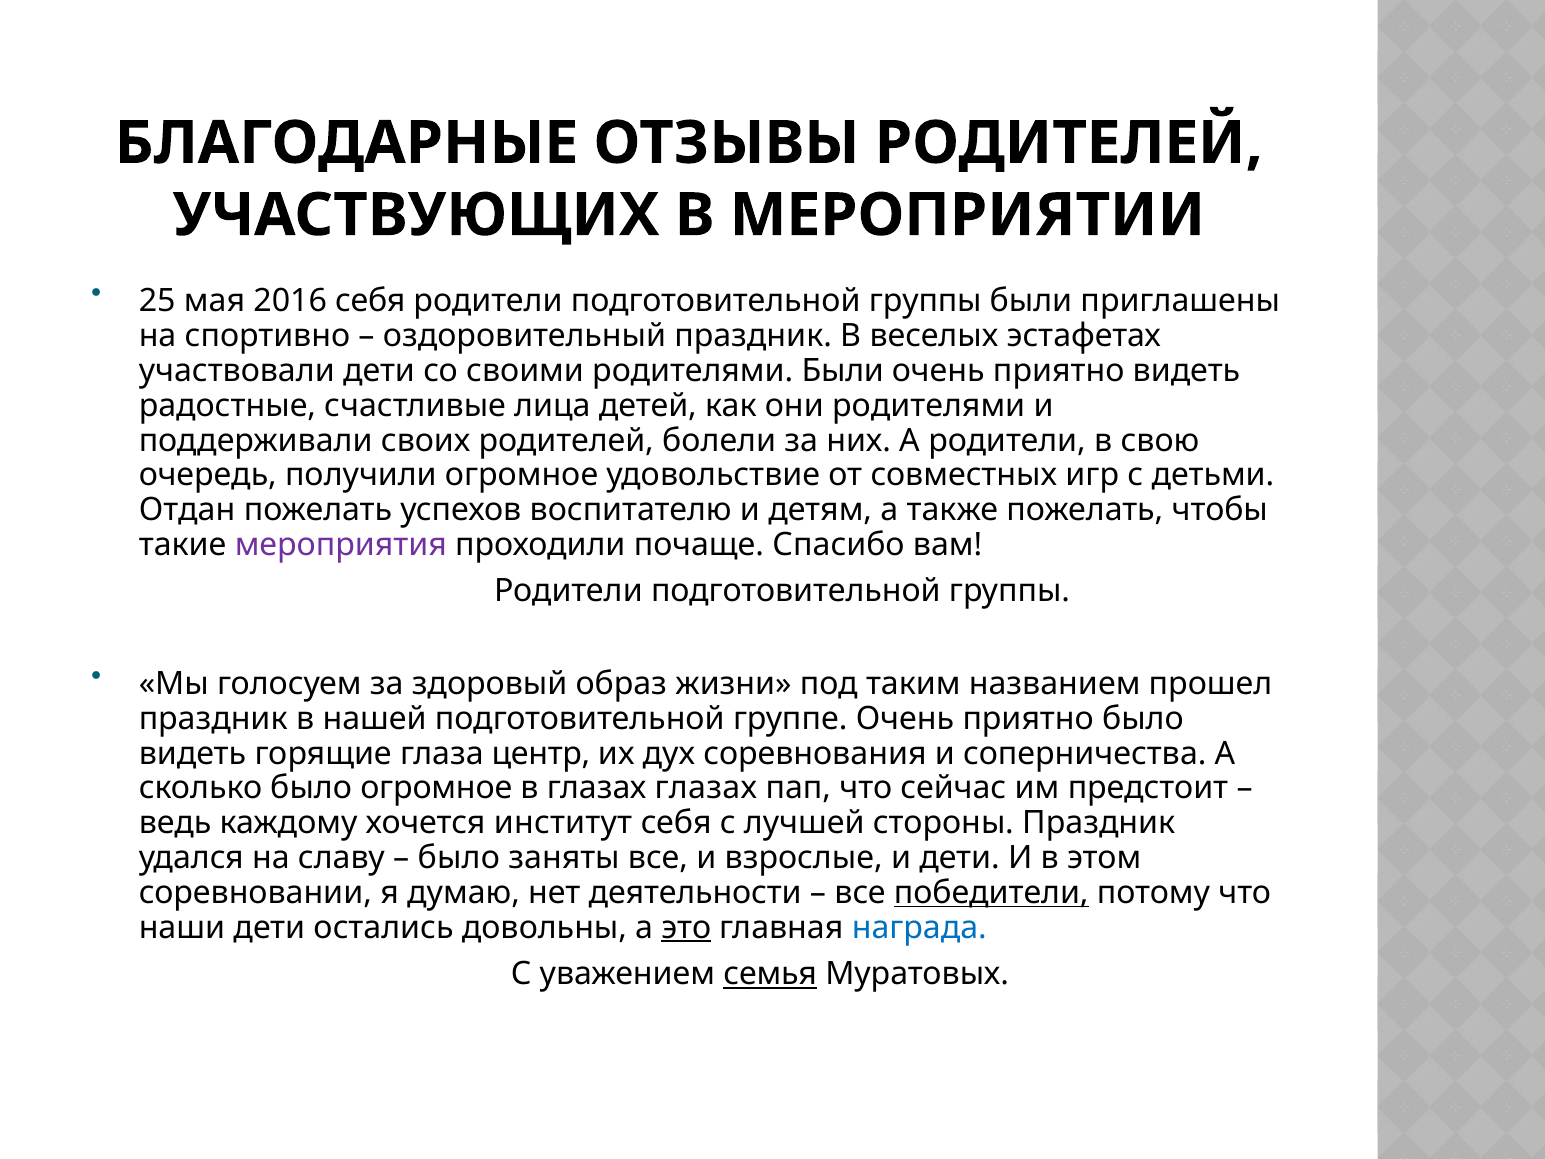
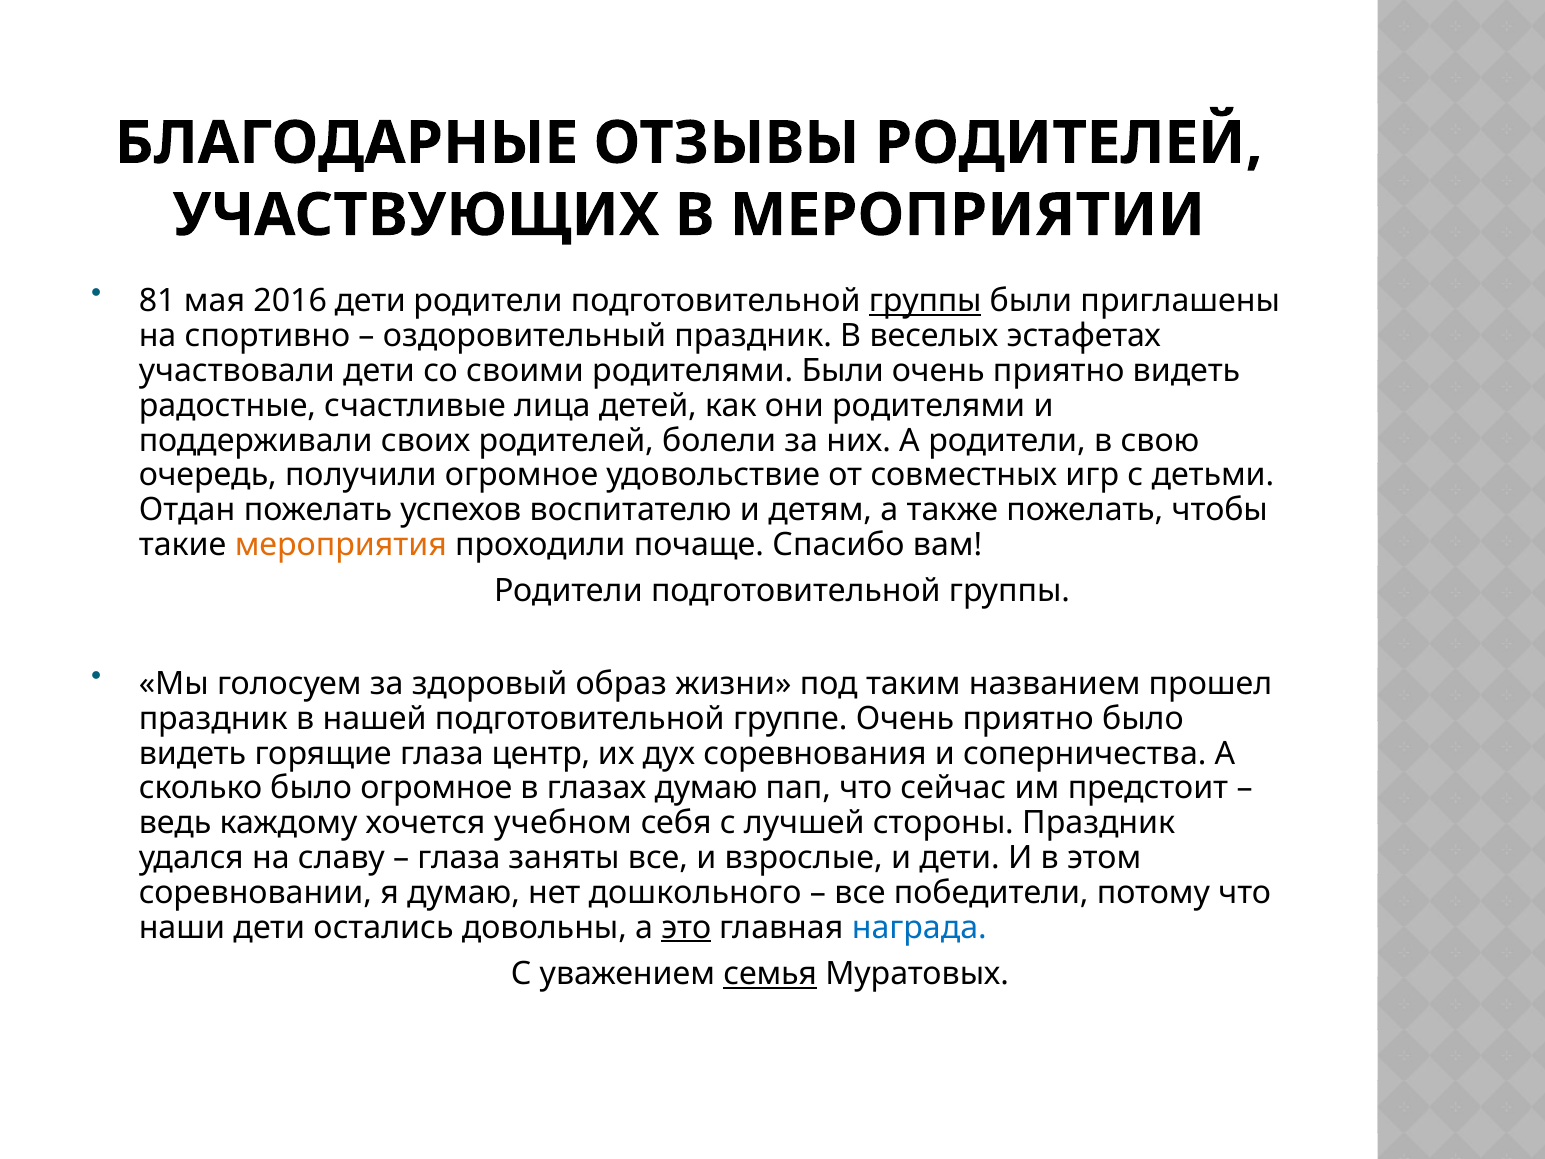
25: 25 -> 81 (157, 301)
2016 себя: себя -> дети (370, 301)
группы underline: none -> present (925, 301)
мероприятия colour: purple -> orange (341, 545)
глазах глазах: глазах -> думаю (706, 788)
институт: институт -> учебном (563, 823)
было: было -> глаза (459, 858)
деятельности: деятельности -> дошкольного (695, 892)
победители underline: present -> none (991, 892)
